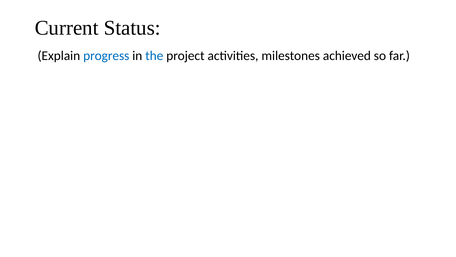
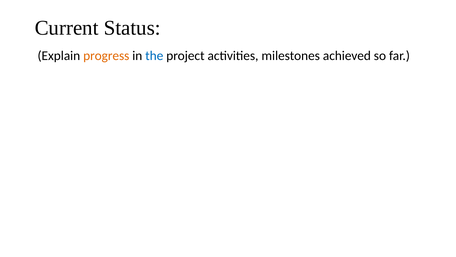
progress colour: blue -> orange (106, 56)
